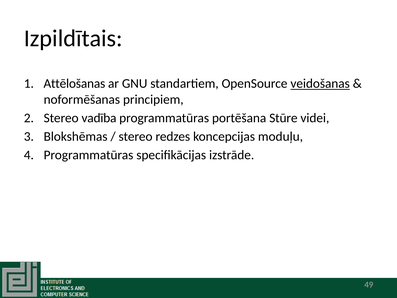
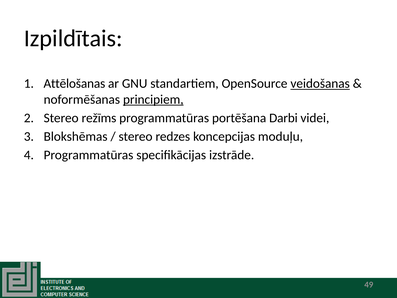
principiem underline: none -> present (153, 99)
vadība: vadība -> režīms (99, 118)
Stūre: Stūre -> Darbi (283, 118)
